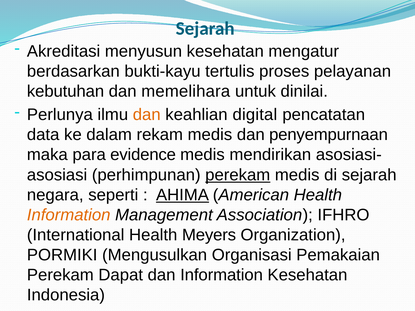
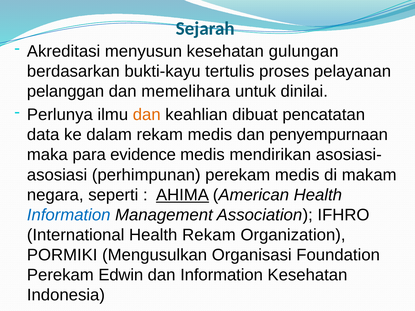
mengatur: mengatur -> gulungan (304, 51)
kebutuhan: kebutuhan -> pelanggan (66, 91)
digital: digital -> dibuat (255, 115)
perekam underline: present -> none (238, 175)
di sejarah: sejarah -> makam (369, 175)
Information colour: orange -> blue (69, 215)
Health Meyers: Meyers -> Rekam (209, 235)
Pemakaian: Pemakaian -> Foundation (338, 255)
Dapat: Dapat -> Edwin (121, 275)
